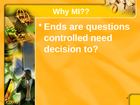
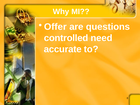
Ends: Ends -> Offer (55, 27)
decision: decision -> accurate (63, 49)
